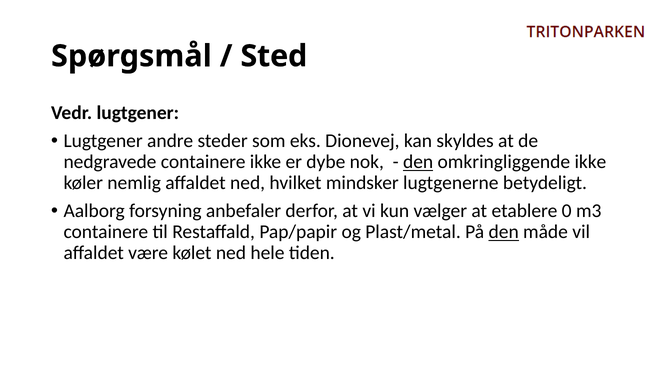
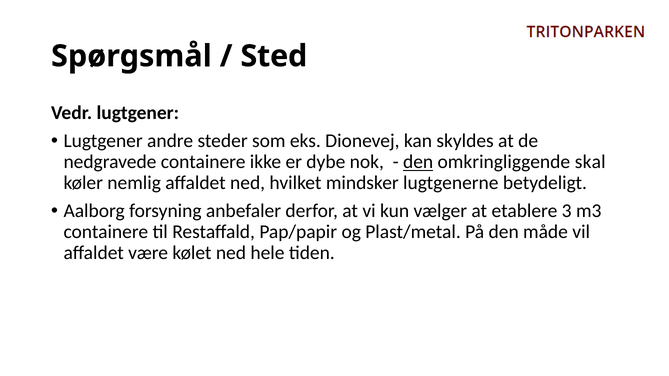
omkringliggende ikke: ikke -> skal (590, 162)
0: 0 -> 3 (567, 211)
den underline: present -> none (504, 232)
